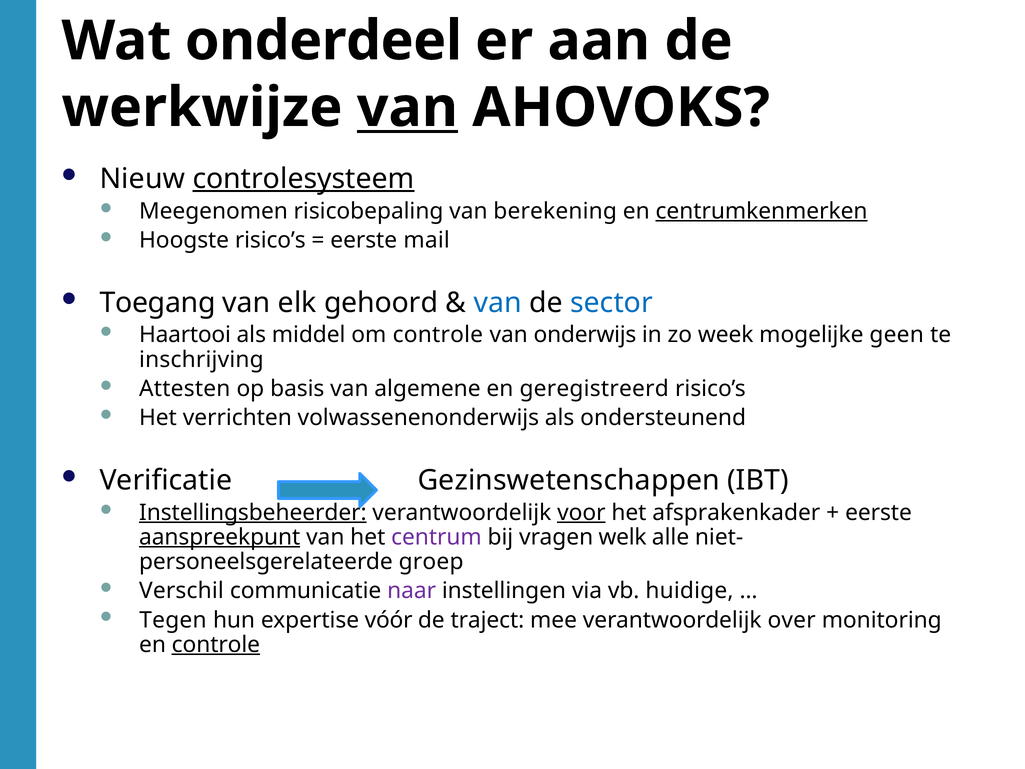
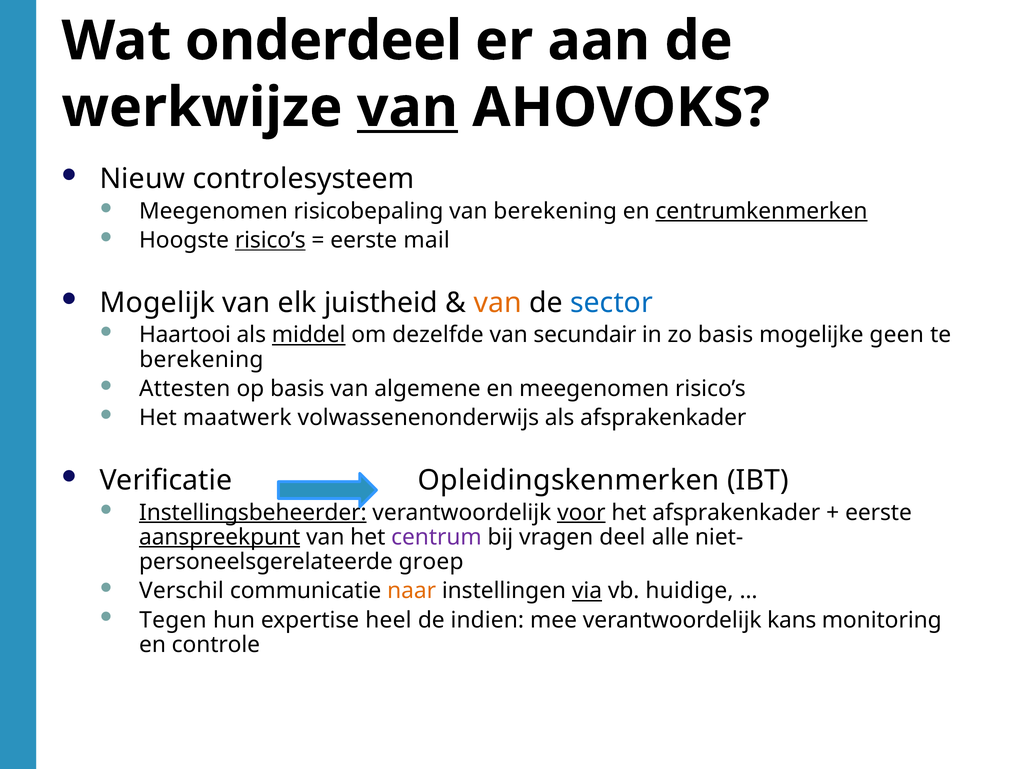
controlesysteem underline: present -> none (303, 179)
risico’s underline: none -> present (270, 240)
Toegang: Toegang -> Mogelijk (157, 303)
gehoord: gehoord -> juistheid (381, 303)
van colour: blue -> orange (498, 303)
middel underline: none -> present (309, 335)
om controle: controle -> dezelfde (438, 335)
onderwijs: onderwijs -> secundair (585, 335)
zo week: week -> basis (726, 335)
inschrijving: inschrijving -> berekening (201, 359)
en geregistreerd: geregistreerd -> meegenomen (594, 389)
verrichten: verrichten -> maatwerk (237, 418)
als ondersteunend: ondersteunend -> afsprakenkader (663, 418)
Gezinswetenschappen: Gezinswetenschappen -> Opleidingskenmerken (569, 480)
welk: welk -> deel (622, 537)
naar colour: purple -> orange (412, 591)
via underline: none -> present (587, 591)
vóór: vóór -> heel (388, 620)
traject: traject -> indien (487, 620)
over: over -> kans (792, 620)
controle underline: present -> none (216, 644)
